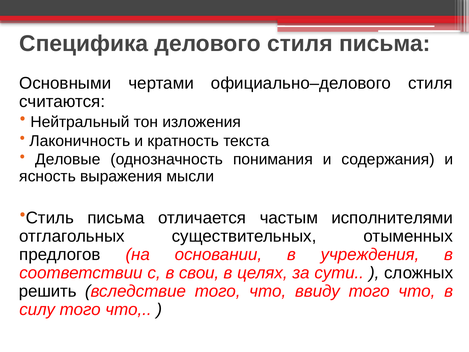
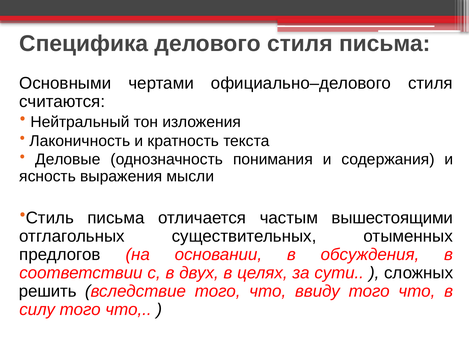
исполнителями: исполнителями -> вышестоящими (392, 218)
учреждения: учреждения -> обсуждения (370, 254)
свои: свои -> двух (199, 273)
